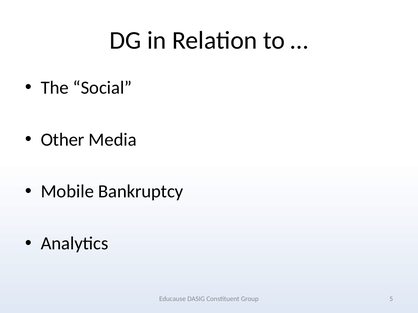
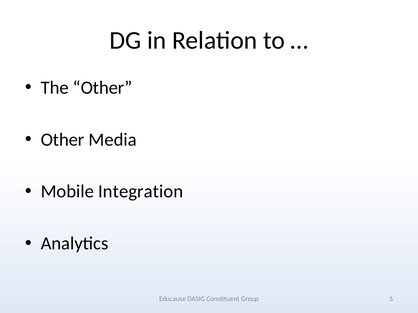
The Social: Social -> Other (103, 88)
Bankruptcy: Bankruptcy -> Integration (141, 192)
